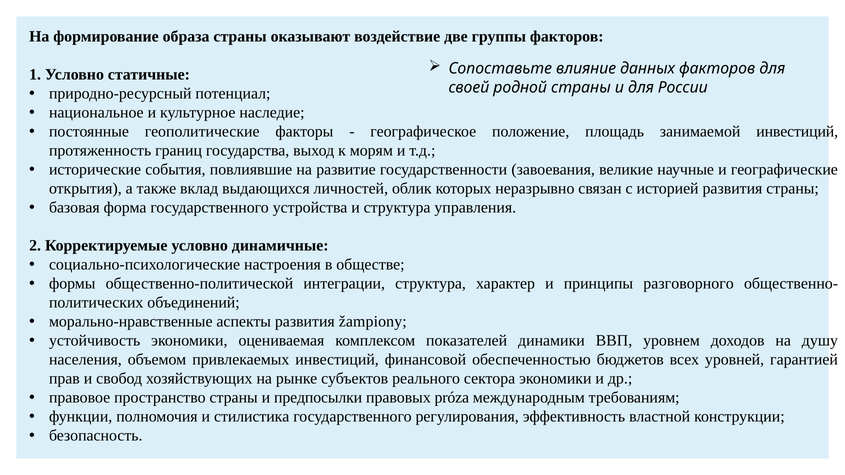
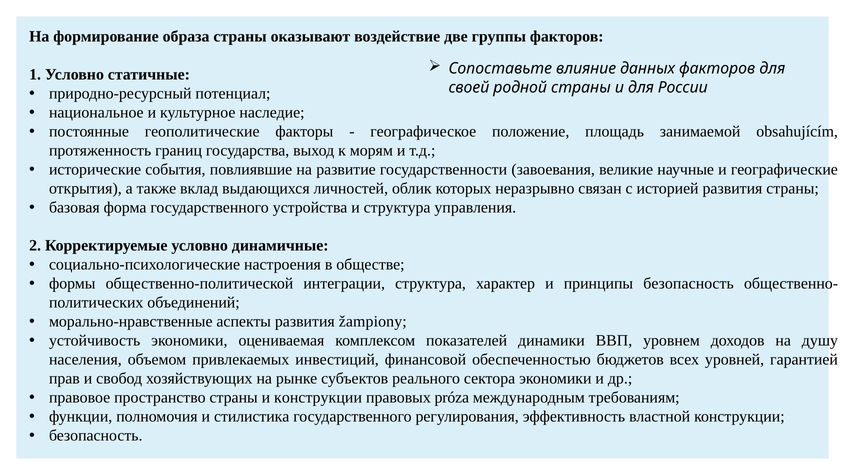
занимаемой инвестиций: инвестиций -> obsahujícím (797, 132)
принципы разговорного: разговорного -> безопасность (689, 284)
и предпосылки: предпосылки -> конструкции (318, 398)
